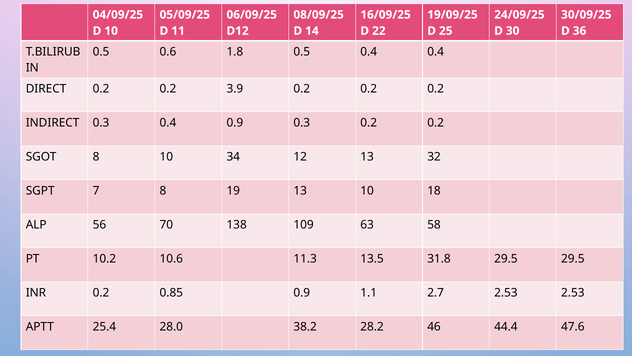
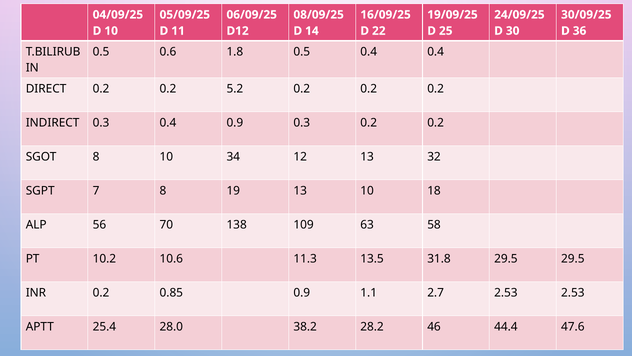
3.9: 3.9 -> 5.2 (235, 89)
